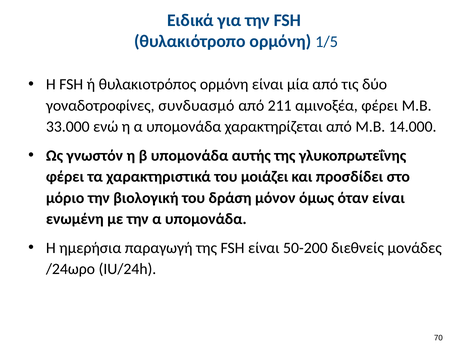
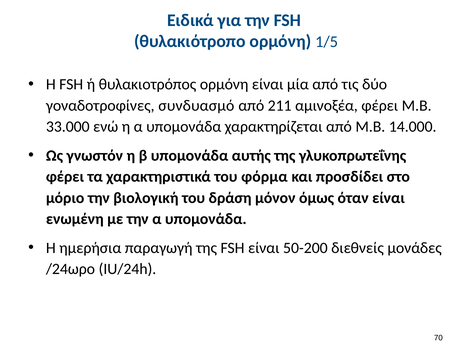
μοιάζει: μοιάζει -> φόρμα (264, 176)
